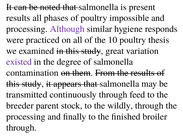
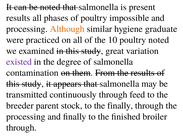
Although colour: purple -> orange (67, 29)
responds: responds -> graduate (161, 29)
poultry thesis: thesis -> noted (159, 40)
the wildly: wildly -> finally (120, 106)
